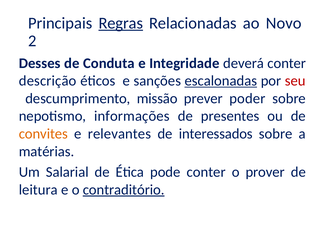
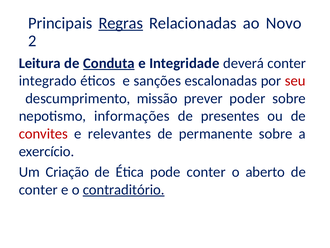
Desses: Desses -> Leitura (40, 63)
Conduta underline: none -> present (109, 63)
descrição: descrição -> integrado (48, 81)
escalonadas underline: present -> none (221, 81)
convites colour: orange -> red (43, 134)
interessados: interessados -> permanente (216, 134)
matérias: matérias -> exercício (47, 151)
Salarial: Salarial -> Criação (67, 172)
prover: prover -> aberto (265, 172)
leitura: leitura -> conter (38, 189)
